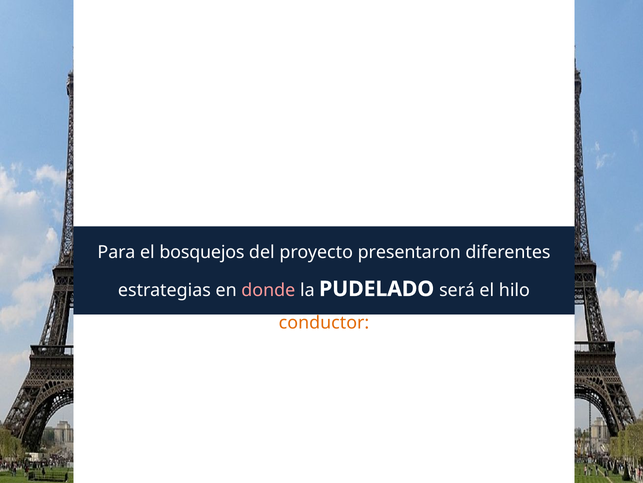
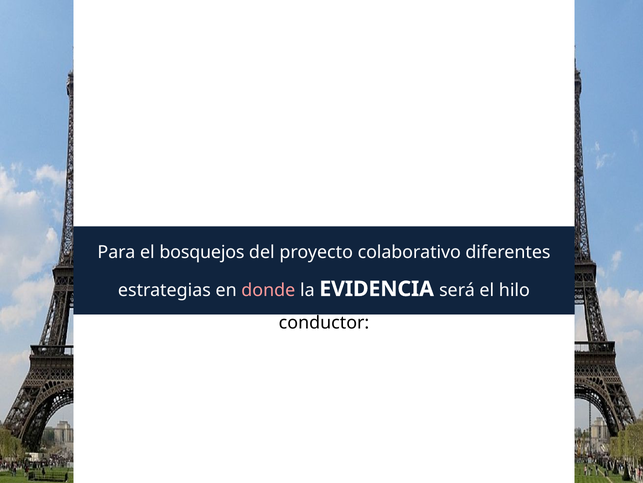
presentaron: presentaron -> colaborativo (409, 252)
PUDELADO: PUDELADO -> EVIDENCIA (377, 289)
conductor colour: orange -> black (324, 323)
